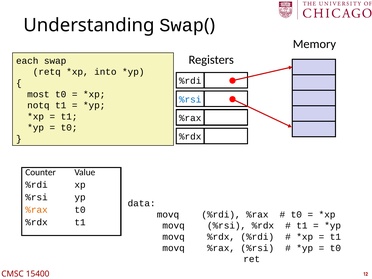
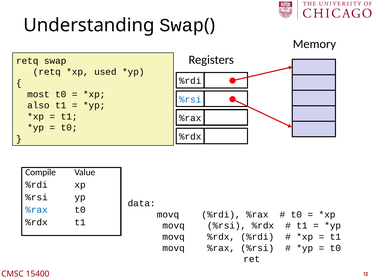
each: each -> retq (27, 61)
into: into -> used (105, 72)
notq: notq -> also (38, 105)
Counter: Counter -> Compile (41, 172)
%rax colour: orange -> blue (37, 210)
